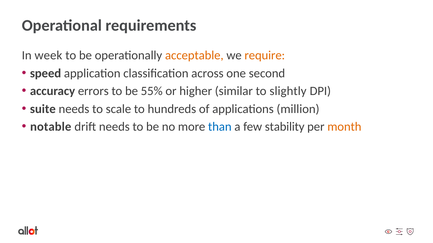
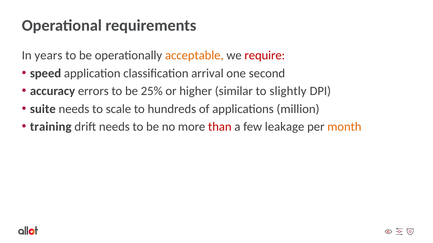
week: week -> years (48, 56)
require colour: orange -> red (265, 56)
across: across -> arrival (207, 73)
55%: 55% -> 25% (152, 91)
notable: notable -> training (51, 127)
than colour: blue -> red (220, 127)
stability: stability -> leakage (285, 127)
